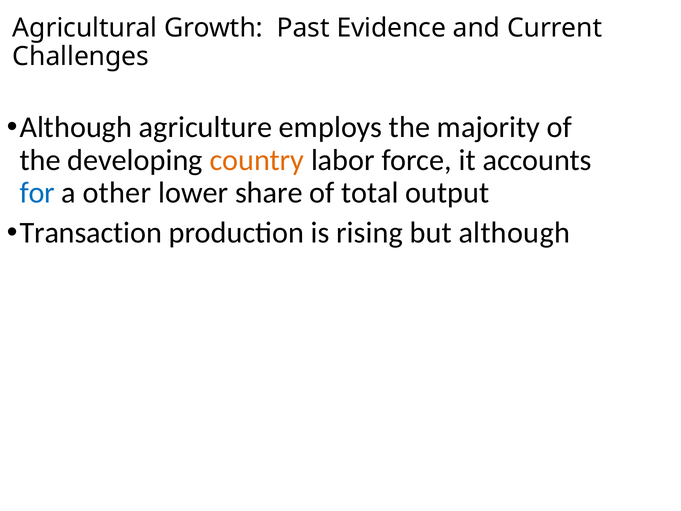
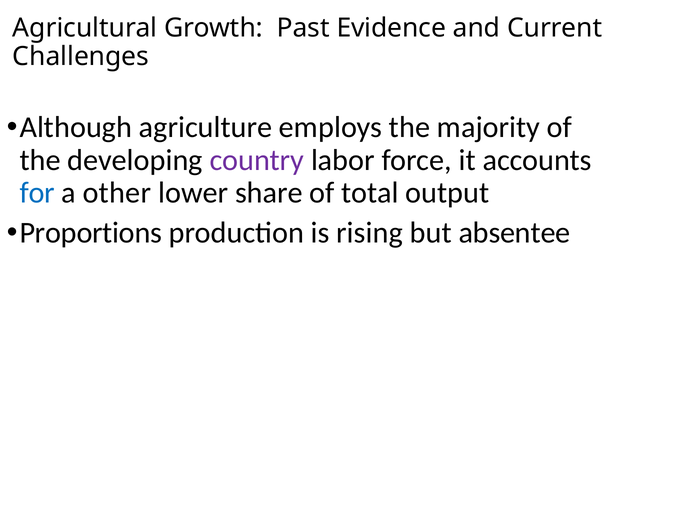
country colour: orange -> purple (257, 160)
Transaction: Transaction -> Proportions (91, 233)
but although: although -> absentee (515, 233)
